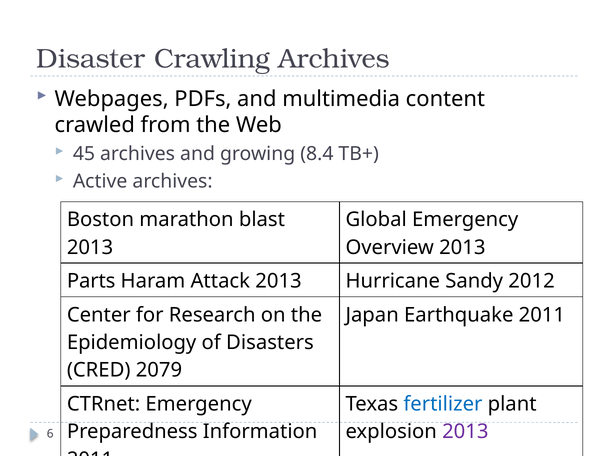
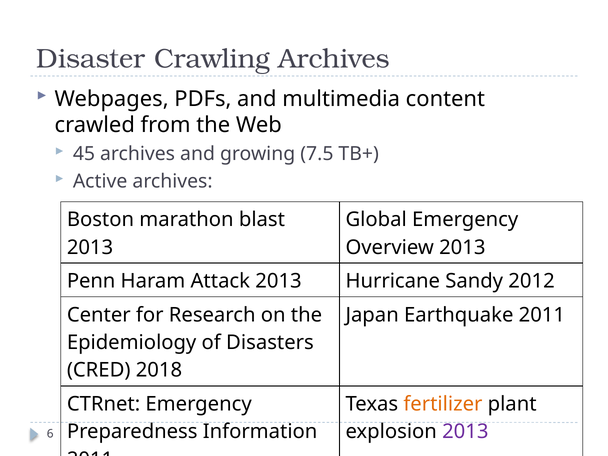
8.4: 8.4 -> 7.5 (317, 154)
Parts: Parts -> Penn (91, 281)
2079: 2079 -> 2018 (159, 370)
fertilizer colour: blue -> orange (443, 404)
